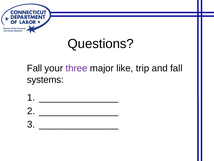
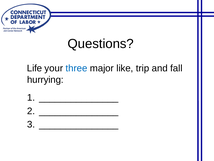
Fall: Fall -> Life (35, 68)
three colour: purple -> blue (76, 68)
systems: systems -> hurrying (45, 79)
